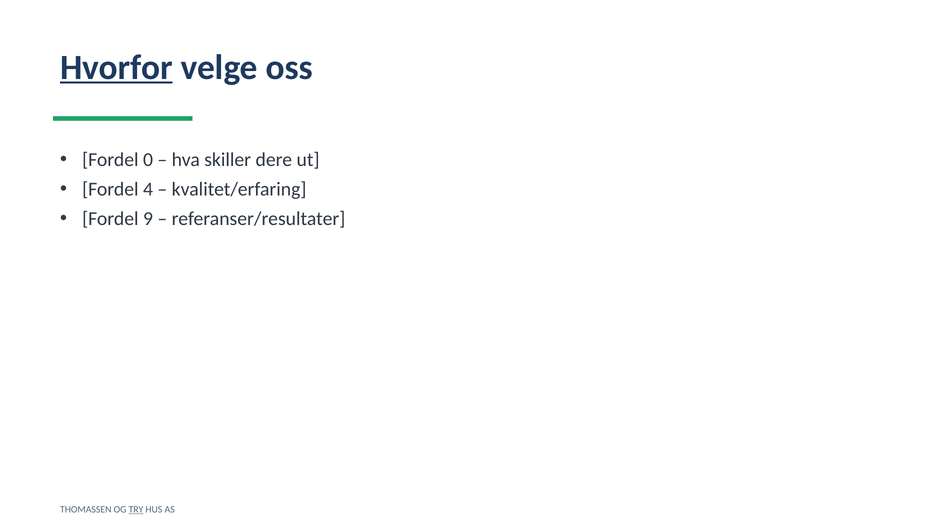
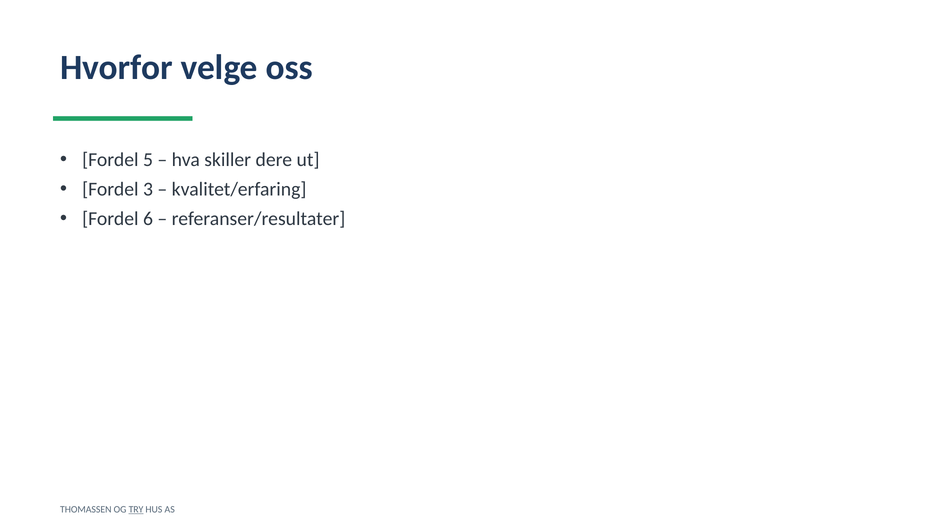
Hvorfor underline: present -> none (116, 67)
0: 0 -> 5 (148, 160)
4: 4 -> 3 (148, 189)
9: 9 -> 6 (148, 219)
